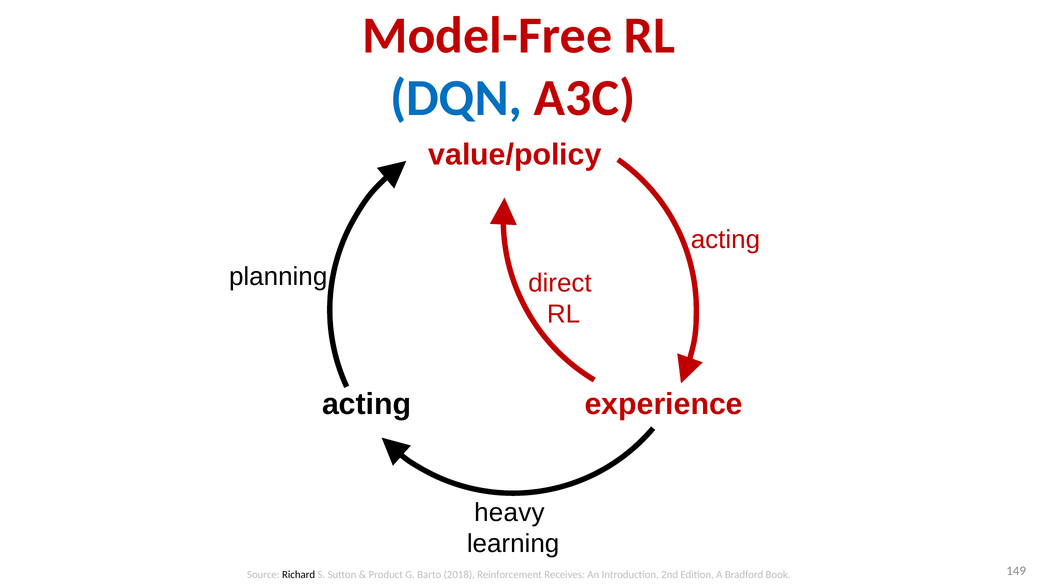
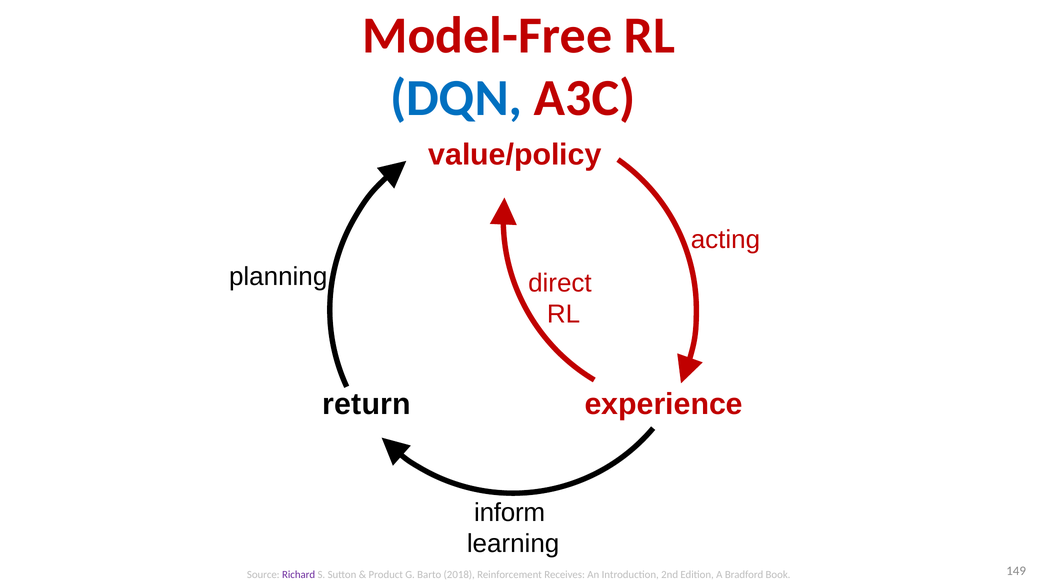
acting: acting -> return (366, 404)
heavy: heavy -> inform (510, 513)
Richard colour: black -> purple (299, 575)
